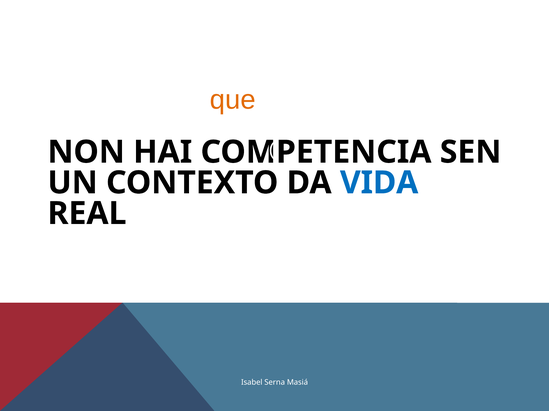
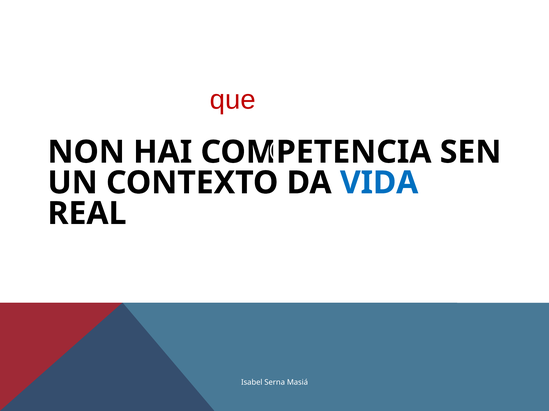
que colour: orange -> red (233, 100)
